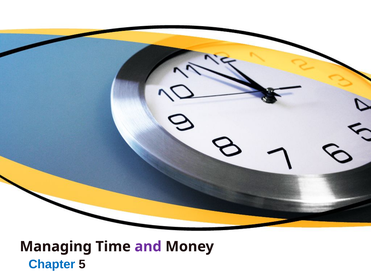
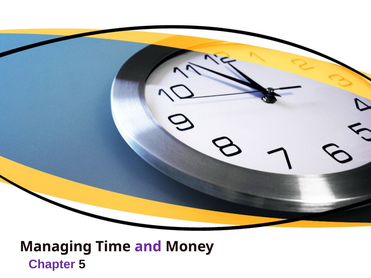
Chapter colour: blue -> purple (52, 264)
